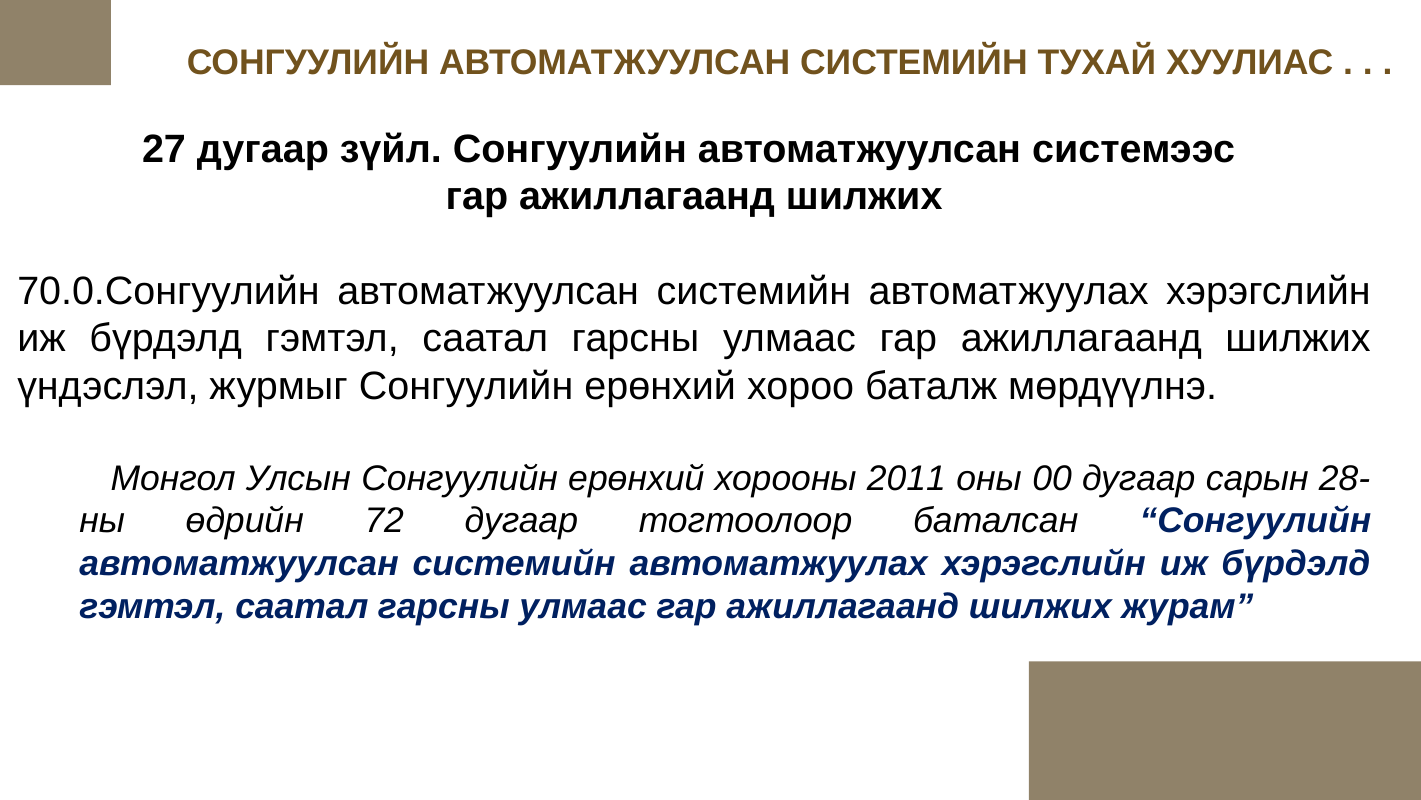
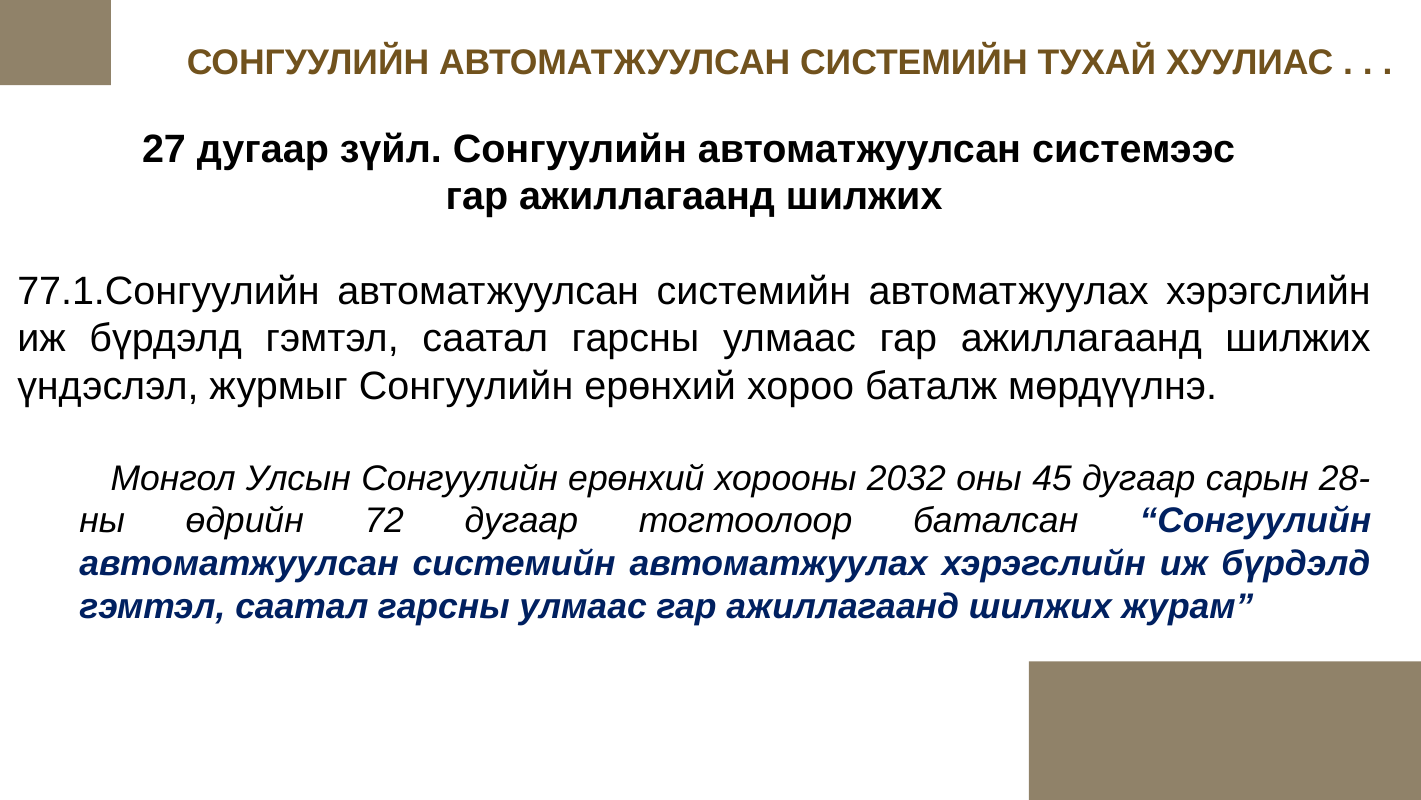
70.0.Сонгуулийн: 70.0.Сонгуулийн -> 77.1.Сонгуулийн (168, 291)
2011: 2011 -> 2032 (906, 478)
00: 00 -> 45 (1052, 478)
